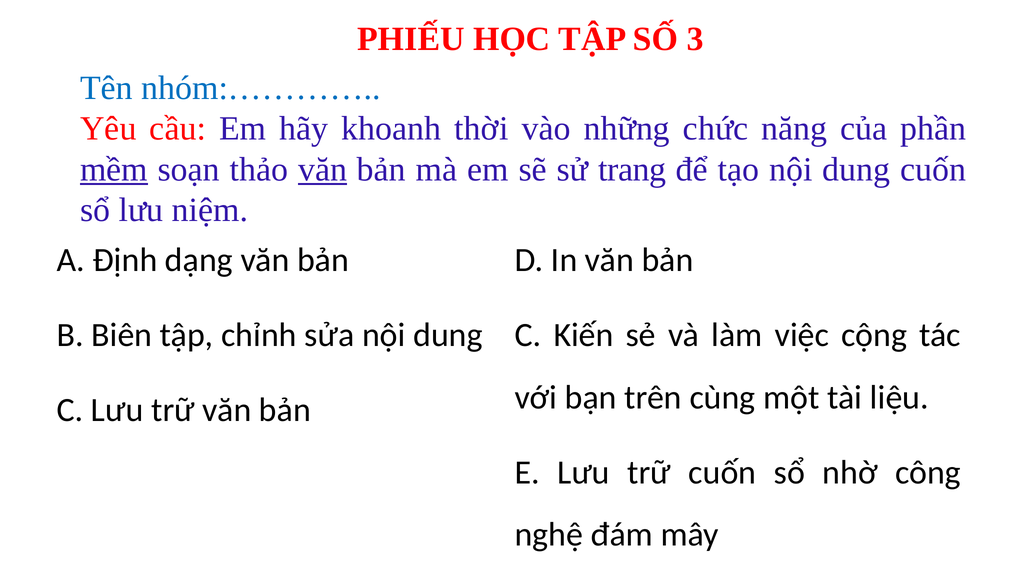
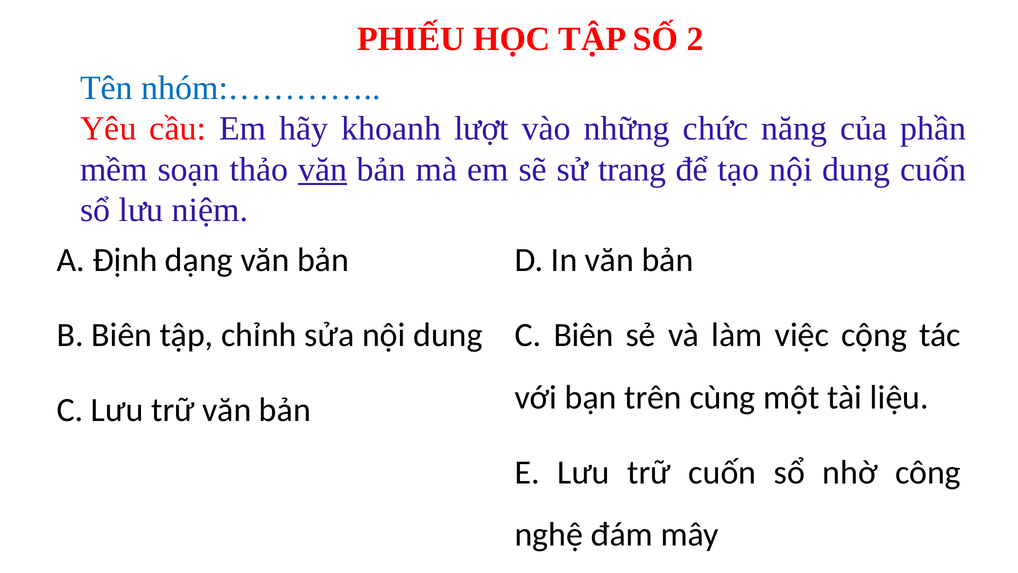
3: 3 -> 2 (695, 39)
thời: thời -> lượt (481, 129)
mềm underline: present -> none (114, 169)
C Kiến: Kiến -> Biên (584, 335)
